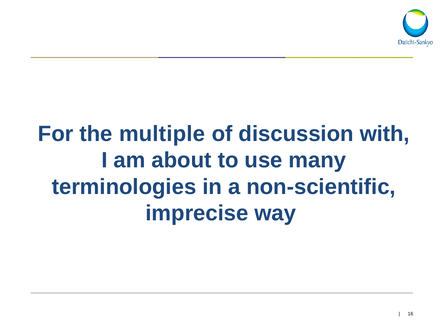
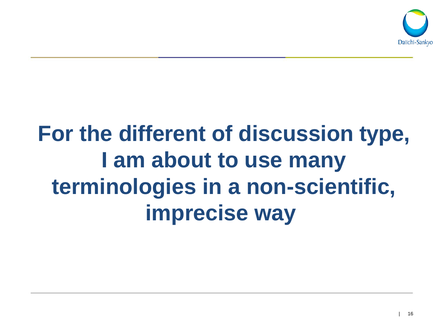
multiple: multiple -> different (162, 134)
with: with -> type (385, 134)
